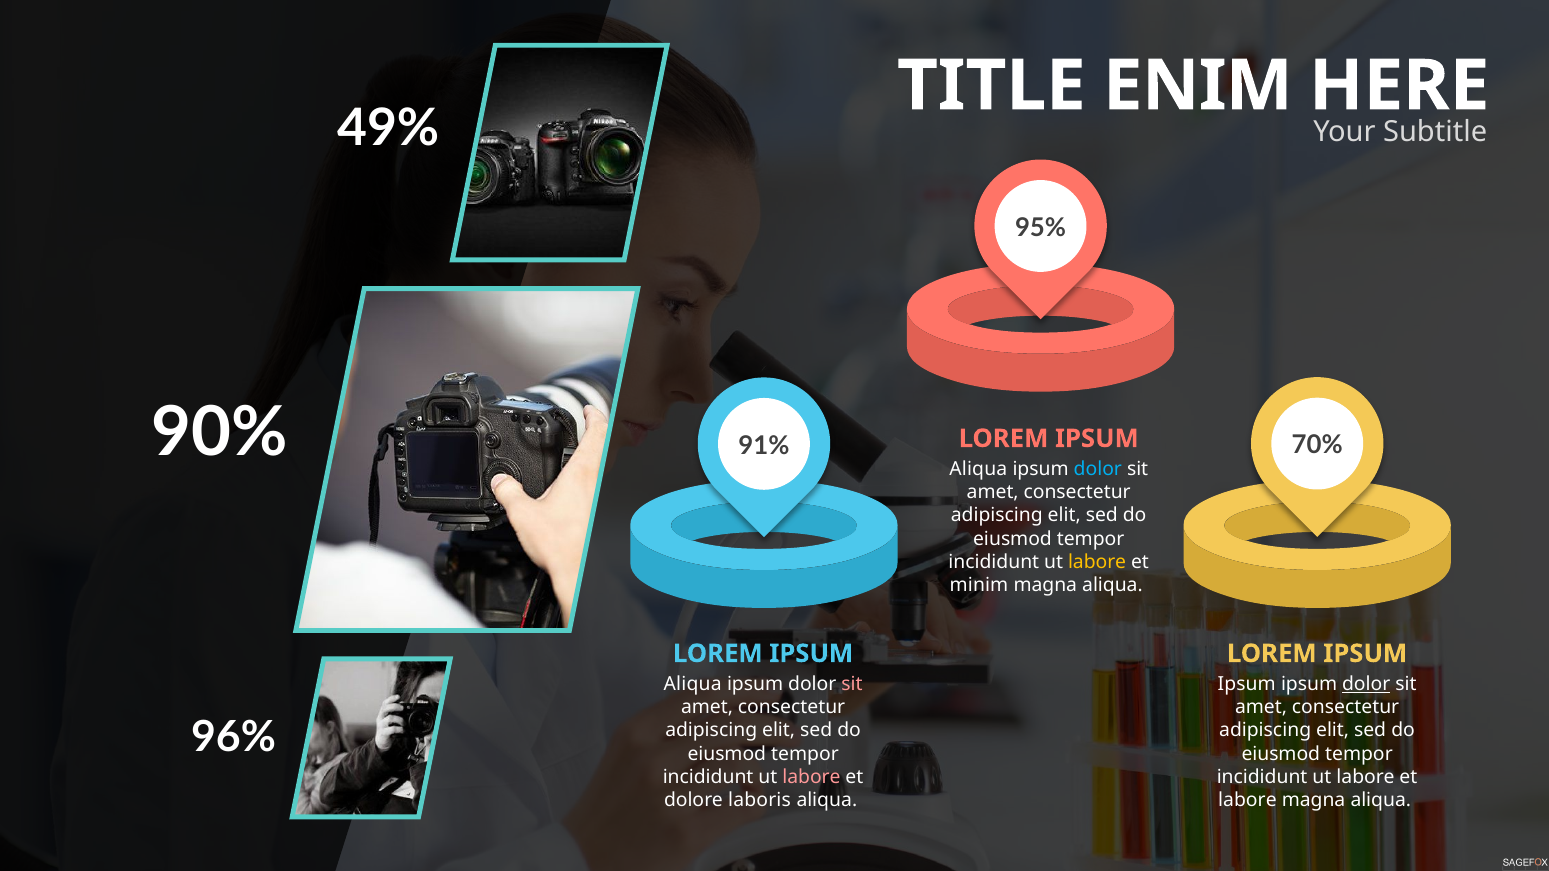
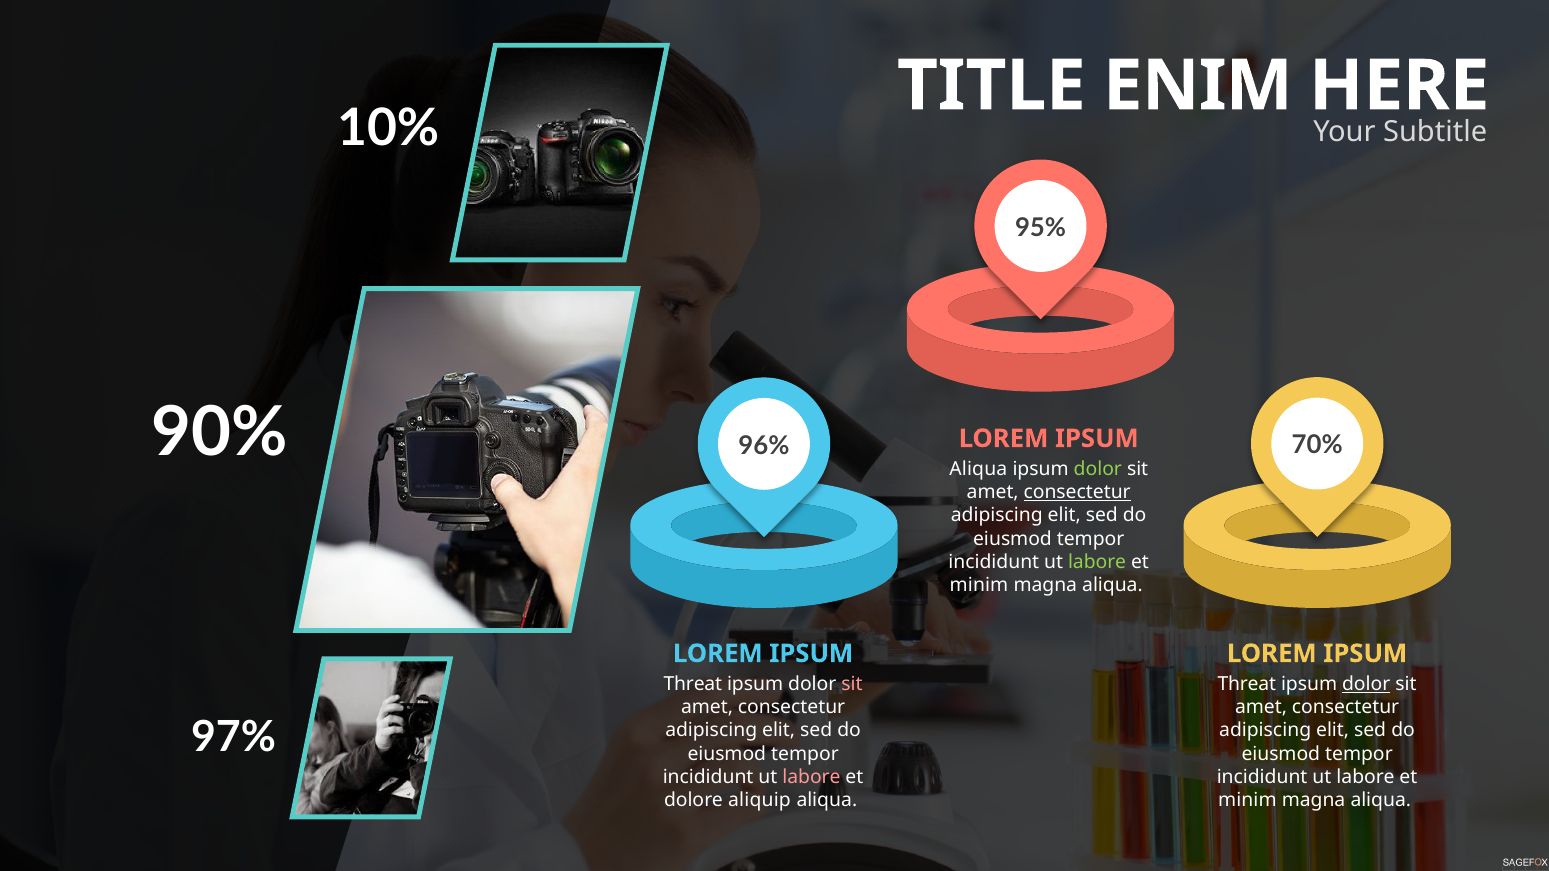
49%: 49% -> 10% (388, 129)
91%: 91% -> 96% (764, 446)
dolor colour: light blue -> light green (1098, 469)
consectetur underline: none -> present (1077, 492)
labore colour: yellow -> light green (1097, 562)
Aliqua: Aliqua -> Threat (693, 684)
Ipsum: Ipsum -> Threat (1247, 684)
96%: 96% -> 97% (234, 738)
laboris: laboris -> aliquip (760, 800)
labore: labore -> minim (1247, 800)
